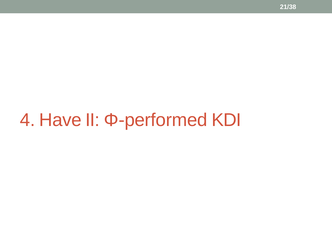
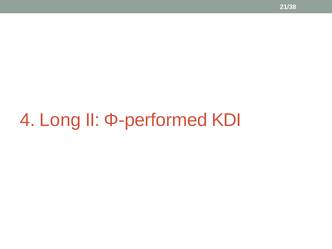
Have: Have -> Long (60, 120)
